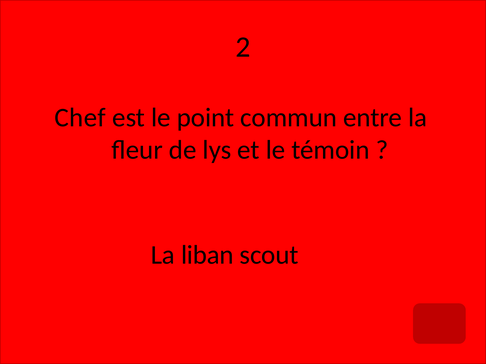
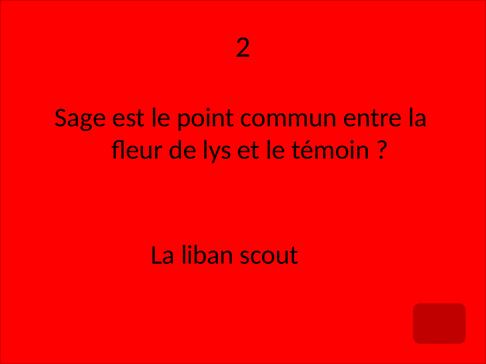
Chef: Chef -> Sage (80, 118)
